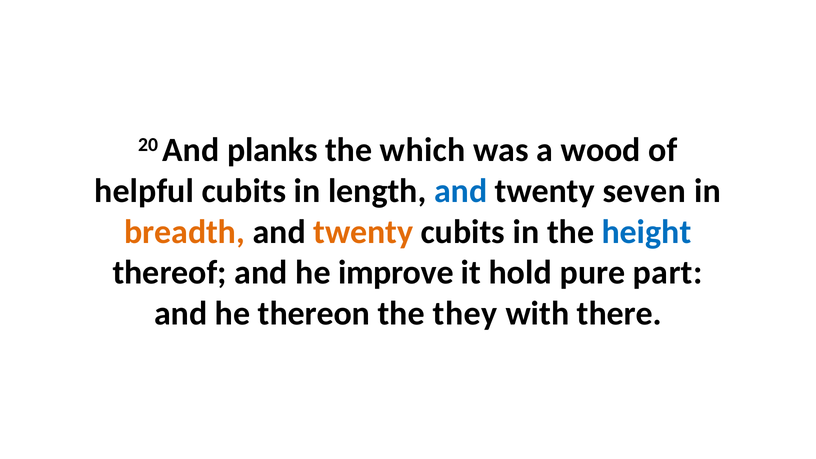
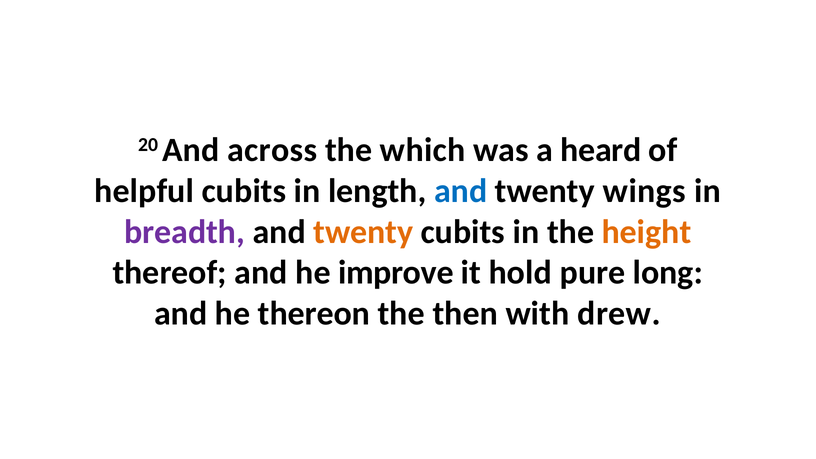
planks: planks -> across (272, 150)
wood: wood -> heard (601, 150)
seven: seven -> wings (644, 191)
breadth colour: orange -> purple (185, 232)
height colour: blue -> orange (647, 232)
part: part -> long (668, 273)
they: they -> then (465, 313)
there: there -> drew (619, 313)
